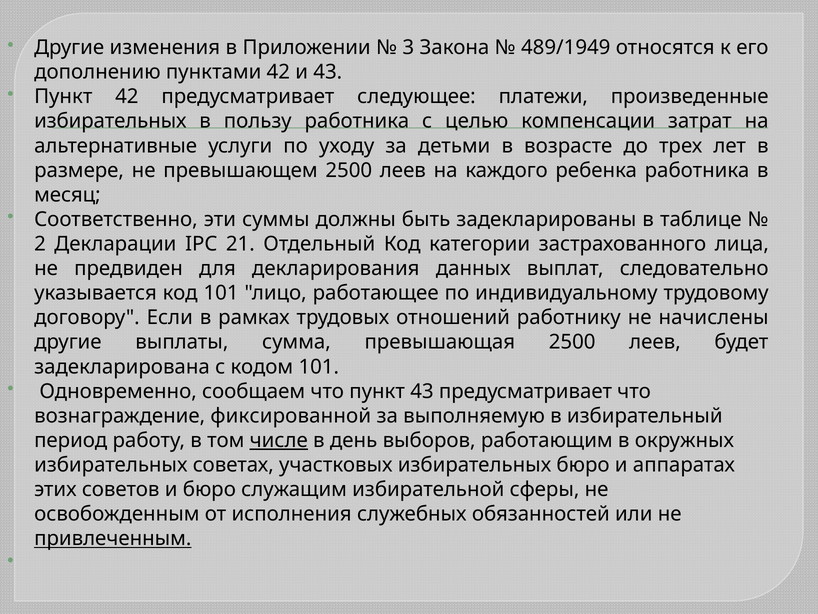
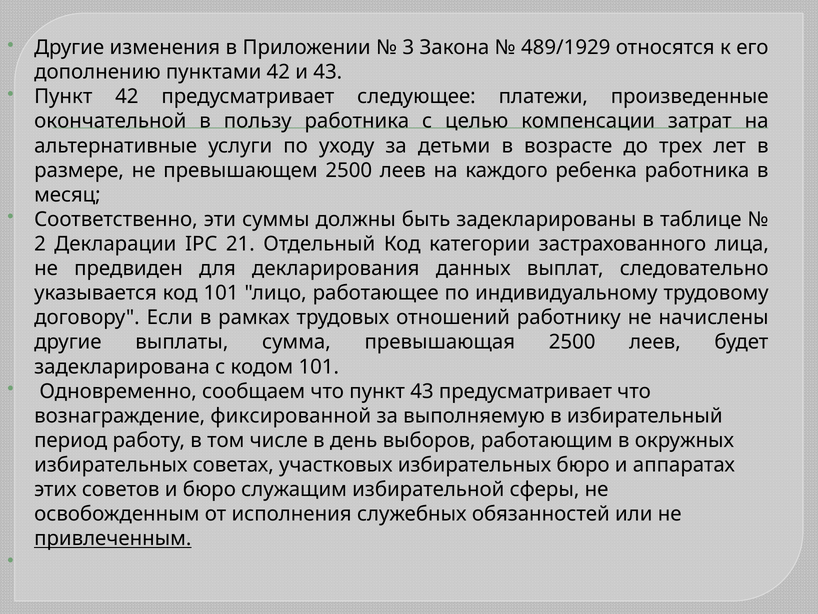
489/1949: 489/1949 -> 489/1929 (566, 47)
избирательных: избирательных -> окончательной (110, 121)
числе underline: present -> none (279, 440)
